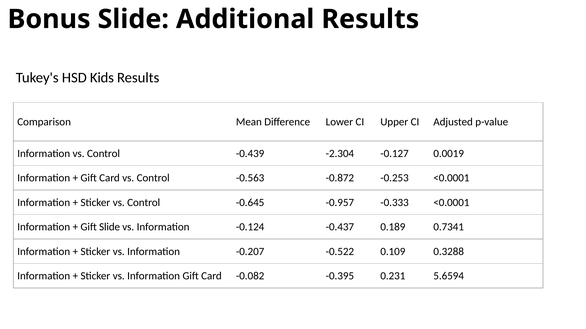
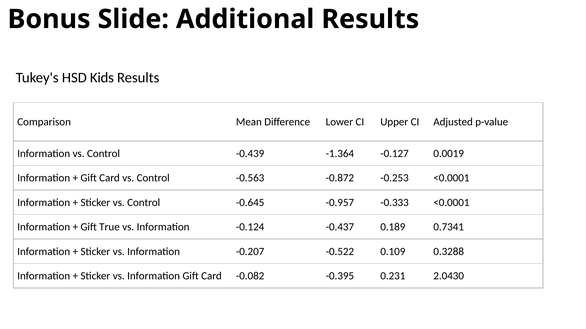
-2.304: -2.304 -> -1.364 (340, 154)
Gift Slide: Slide -> True (109, 227)
5.6594: 5.6594 -> 2.0430 (449, 276)
